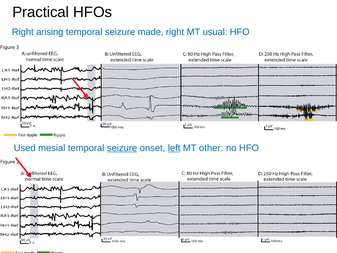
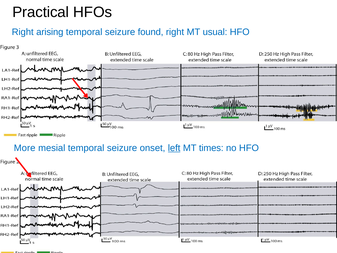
made: made -> found (151, 32)
Used: Used -> More (25, 148)
seizure underline: present -> none (122, 148)
other: other -> times (211, 148)
